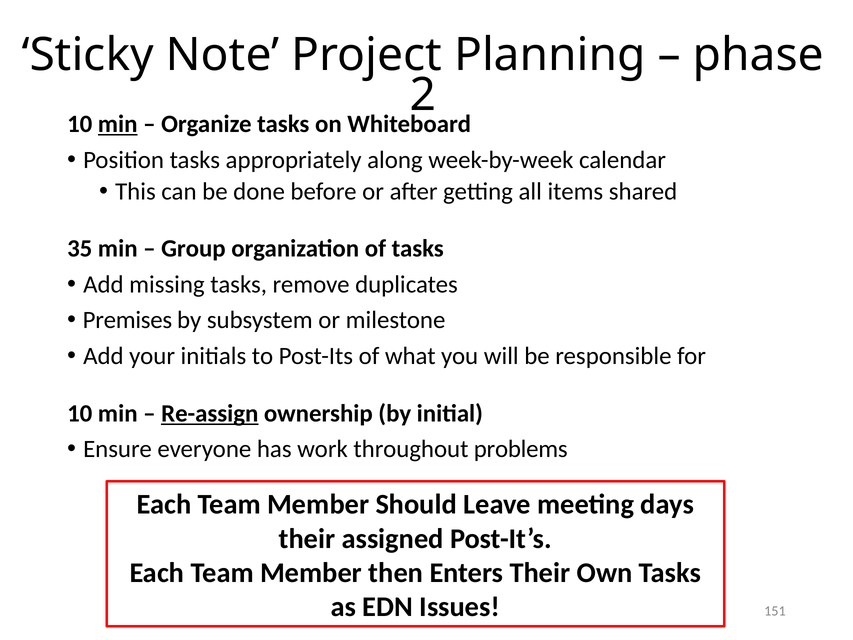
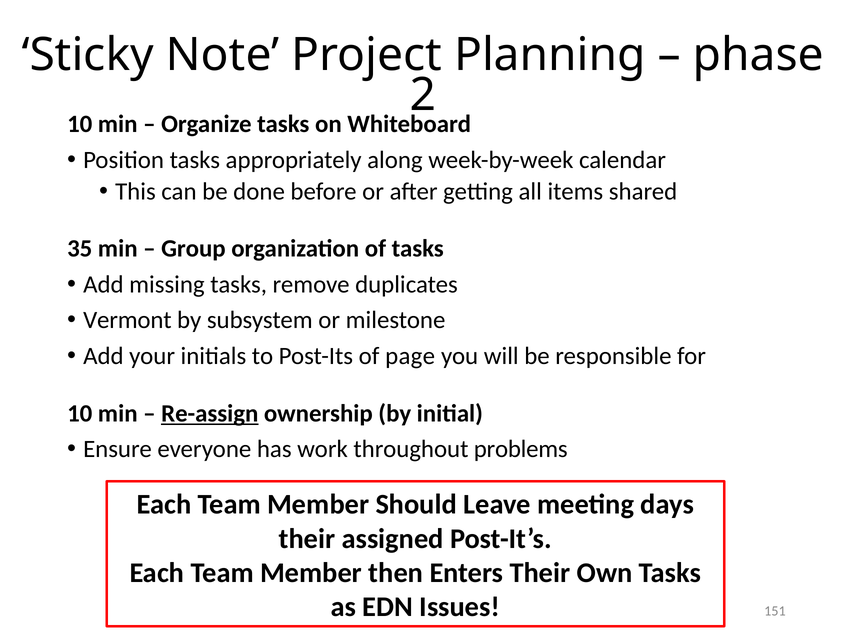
min underline: present -> none (118, 124)
Premises: Premises -> Vermont (127, 320)
what: what -> page (410, 356)
